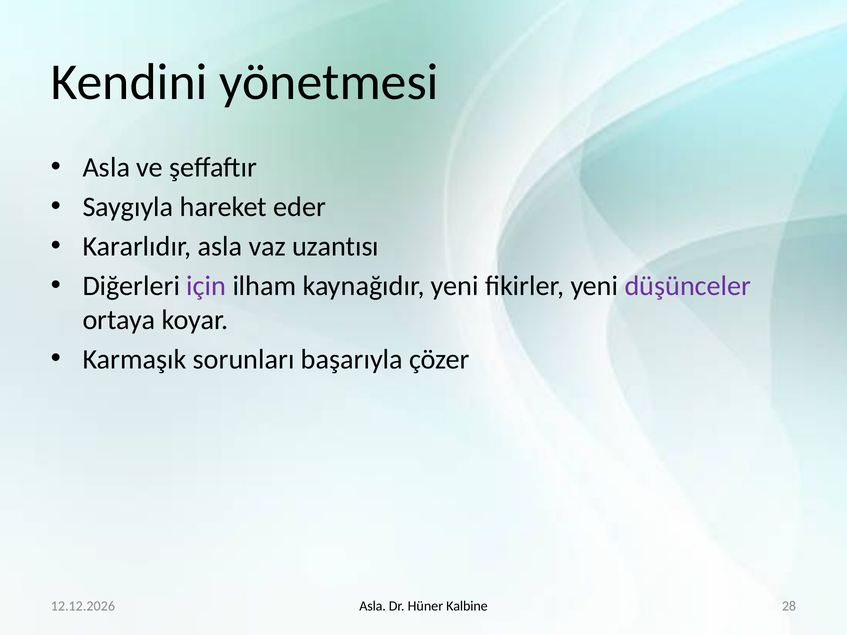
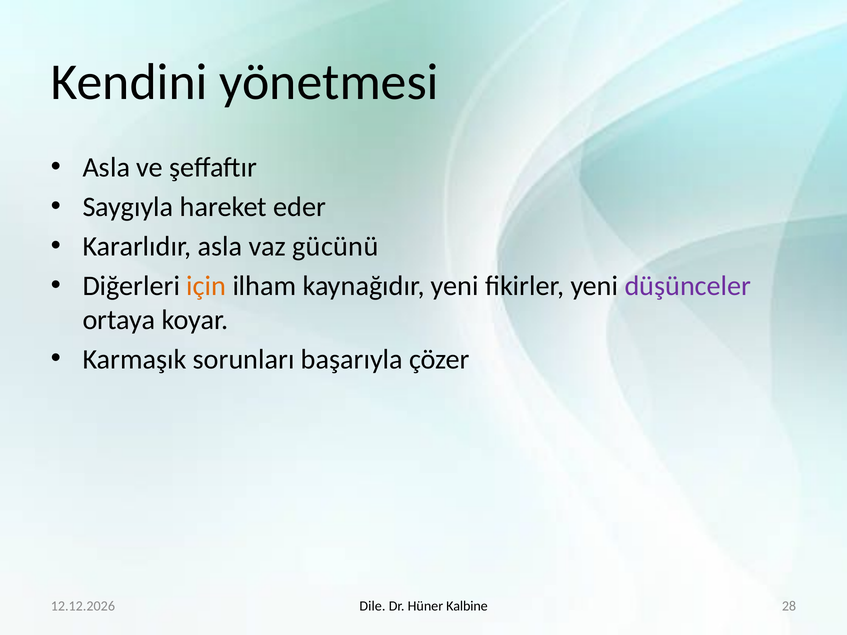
uzantısı: uzantısı -> gücünü (335, 246)
için colour: purple -> orange (206, 286)
Asla: Asla -> Dile (372, 607)
